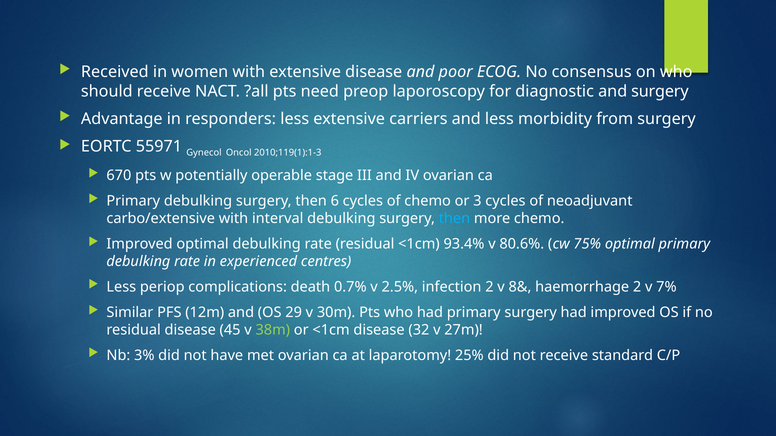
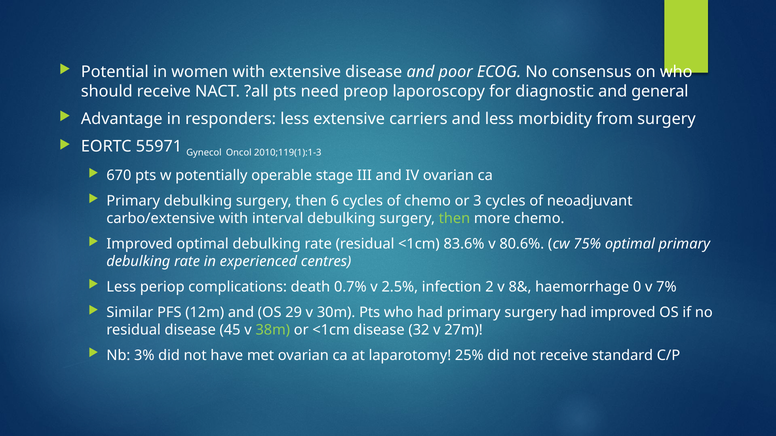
Received: Received -> Potential (115, 72)
and surgery: surgery -> general (660, 91)
then colour: light blue -> light green (454, 219)
93.4%: 93.4% -> 83.6% (464, 244)
haemorrhage 2: 2 -> 0 (637, 287)
